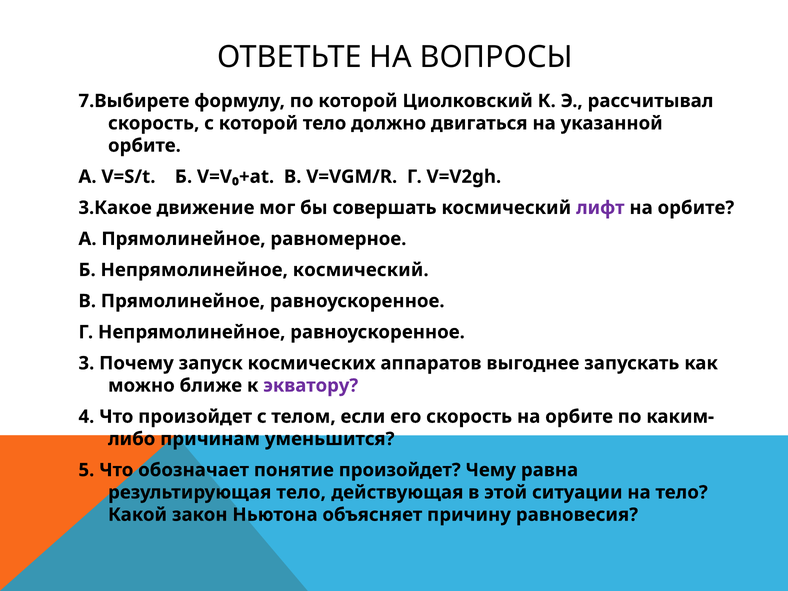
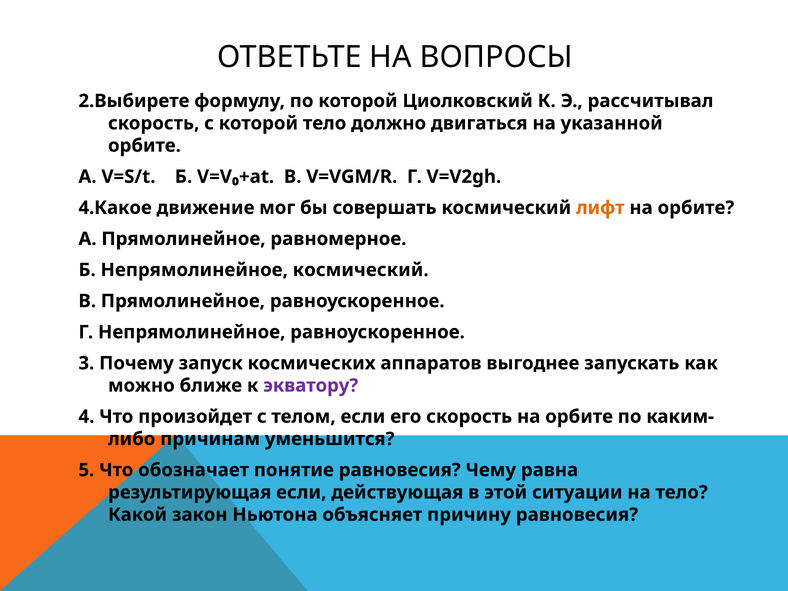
7.Выбирете: 7.Выбирете -> 2.Выбирете (134, 101)
3.Какое: 3.Какое -> 4.Какое (115, 208)
лифт colour: purple -> orange (600, 208)
понятие произойдет: произойдет -> равновесия (400, 470)
результирующая тело: тело -> если (301, 492)
